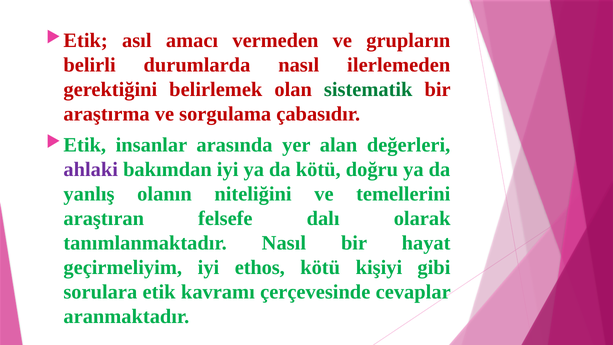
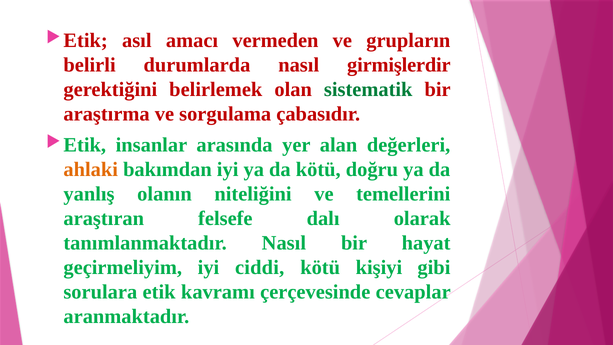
ilerlemeden: ilerlemeden -> girmişlerdir (399, 65)
ahlaki colour: purple -> orange (91, 169)
ethos: ethos -> ciddi (260, 267)
